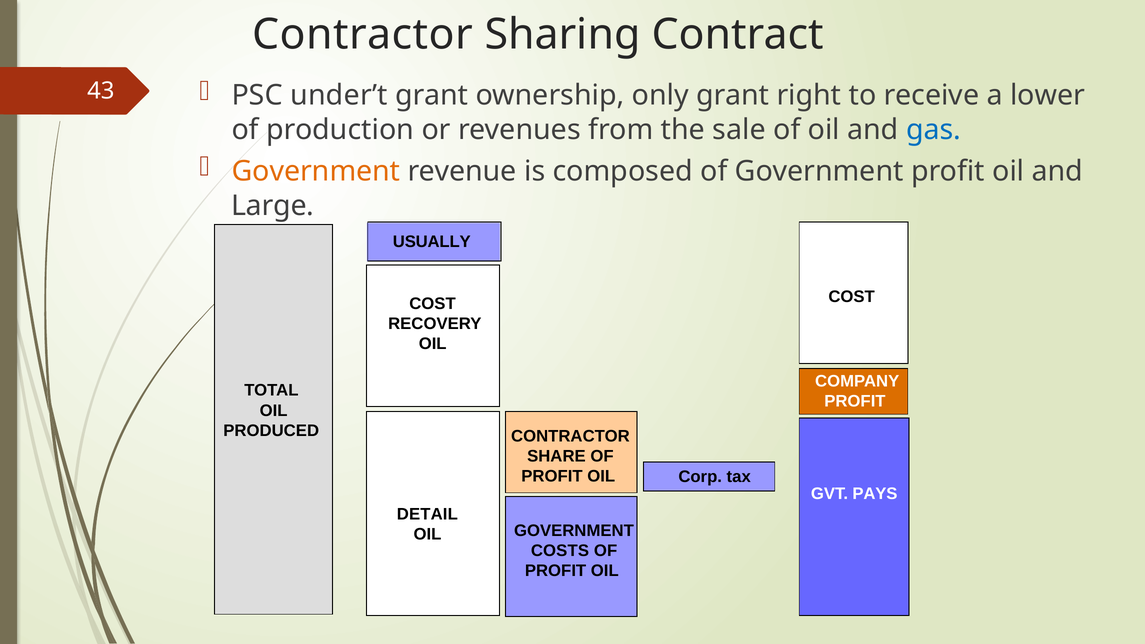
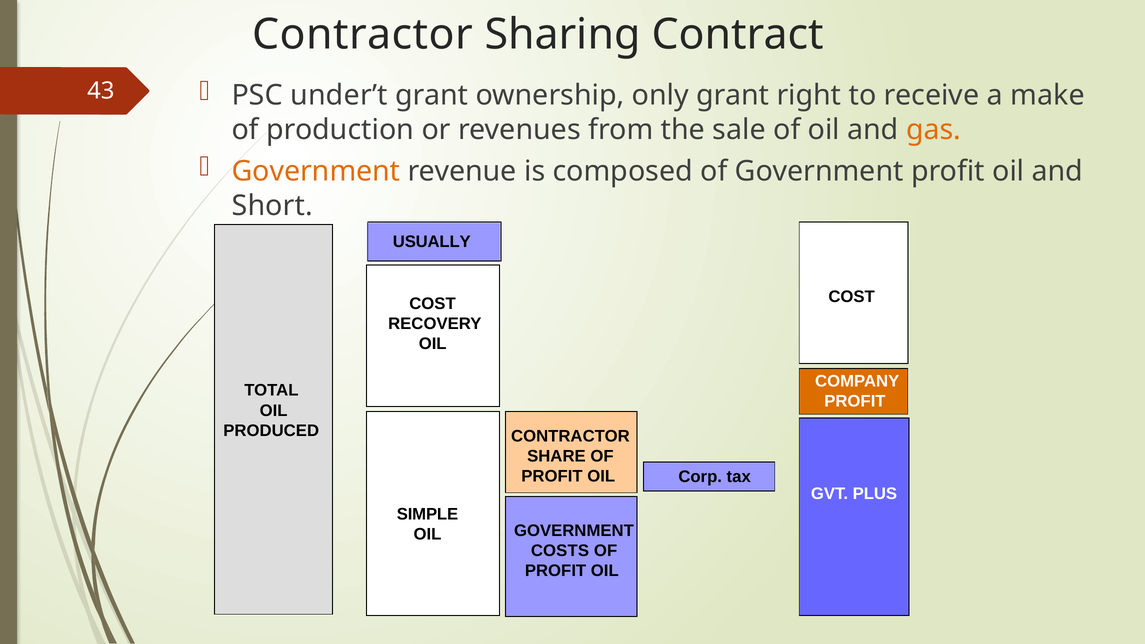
lower: lower -> make (1047, 95)
gas colour: blue -> orange (934, 130)
Large: Large -> Short (272, 206)
PAYS: PAYS -> PLUS (875, 494)
DETAIL: DETAIL -> SIMPLE (427, 514)
